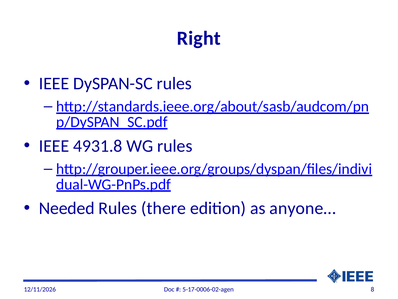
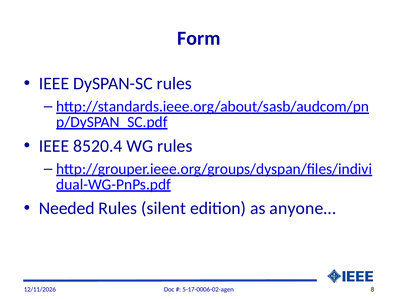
Right: Right -> Form (199, 38)
4931.8: 4931.8 -> 8520.4 (98, 146)
there: there -> silent (164, 208)
